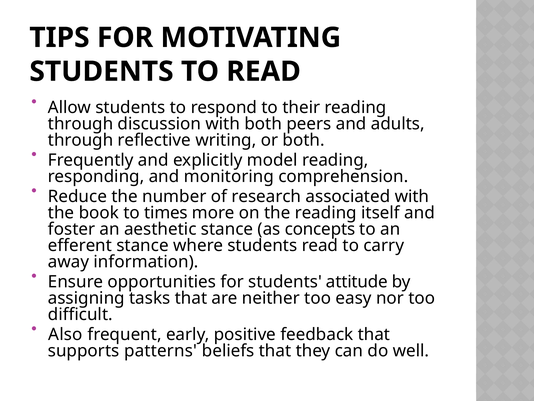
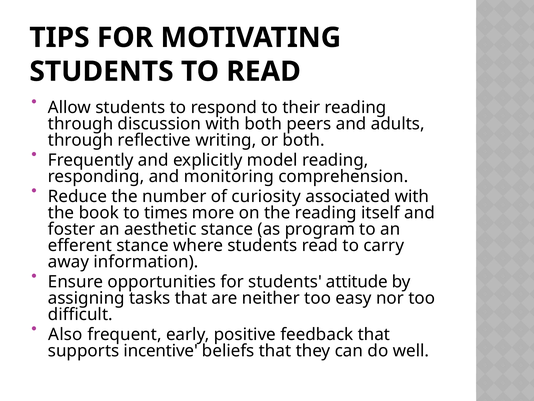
research: research -> curiosity (266, 196)
concepts: concepts -> program (320, 229)
patterns: patterns -> incentive (161, 351)
